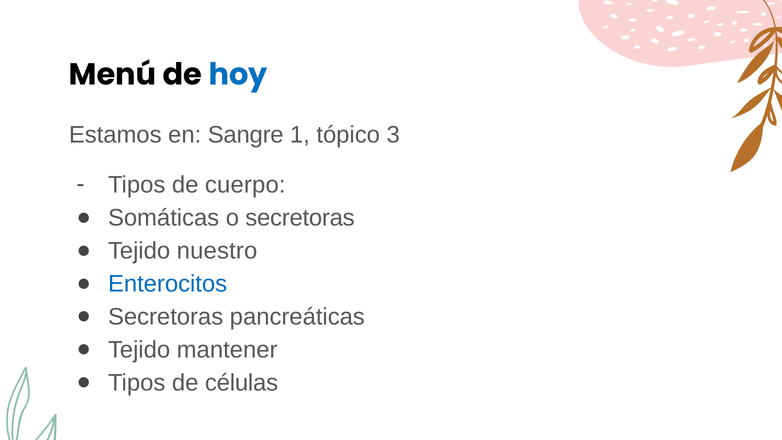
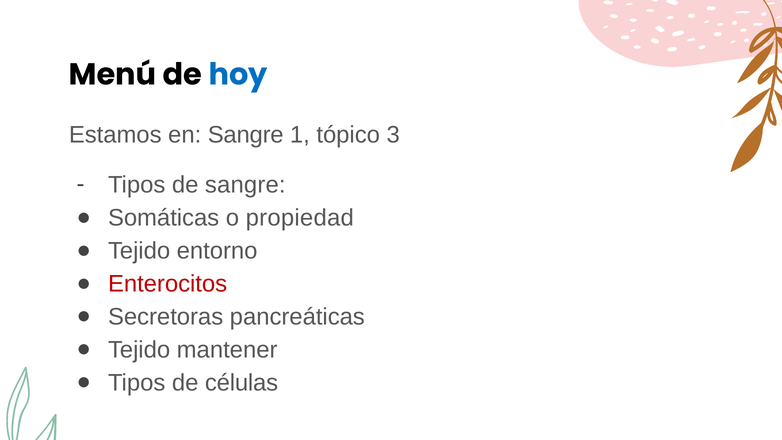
de cuerpo: cuerpo -> sangre (245, 185)
o secretoras: secretoras -> propiedad (300, 218)
nuestro: nuestro -> entorno (217, 251)
Enterocitos colour: blue -> red (168, 284)
